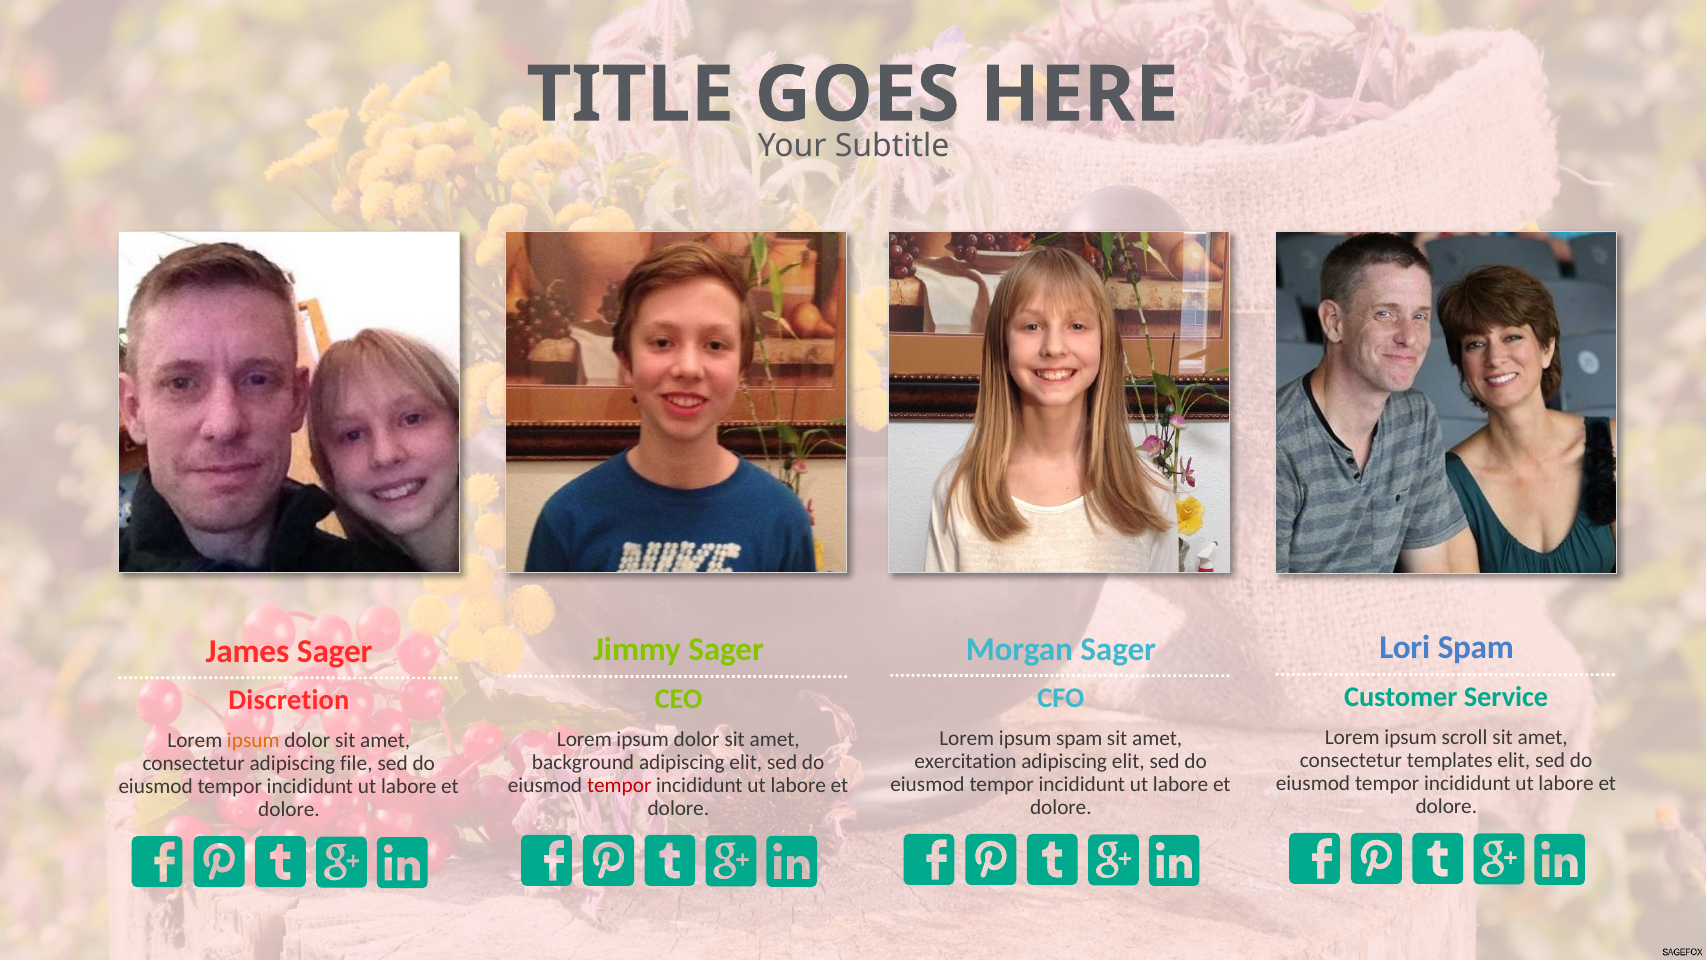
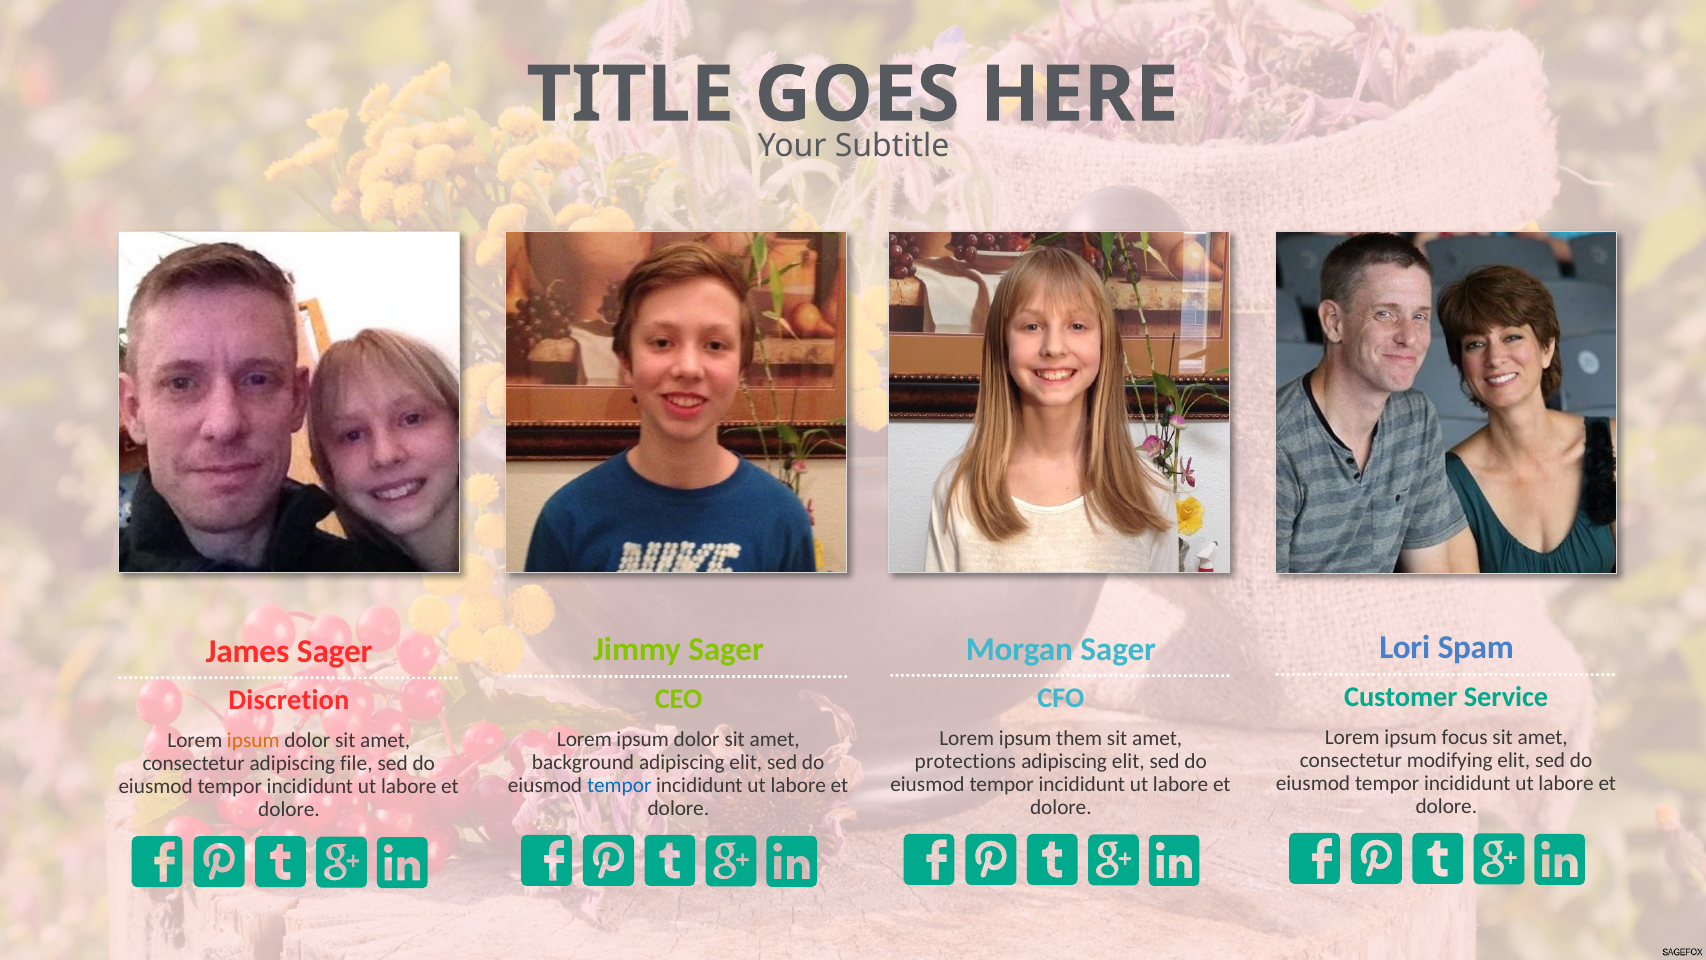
scroll: scroll -> focus (1465, 737)
ipsum spam: spam -> them (1079, 738)
templates: templates -> modifying (1450, 760)
exercitation: exercitation -> protections (965, 761)
tempor colour: red -> blue (619, 785)
